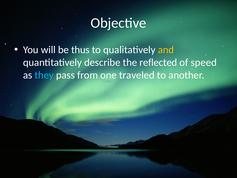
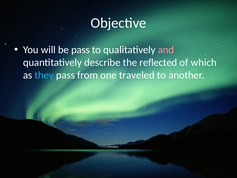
be thus: thus -> pass (80, 50)
and colour: yellow -> pink (166, 50)
speed: speed -> which (204, 62)
